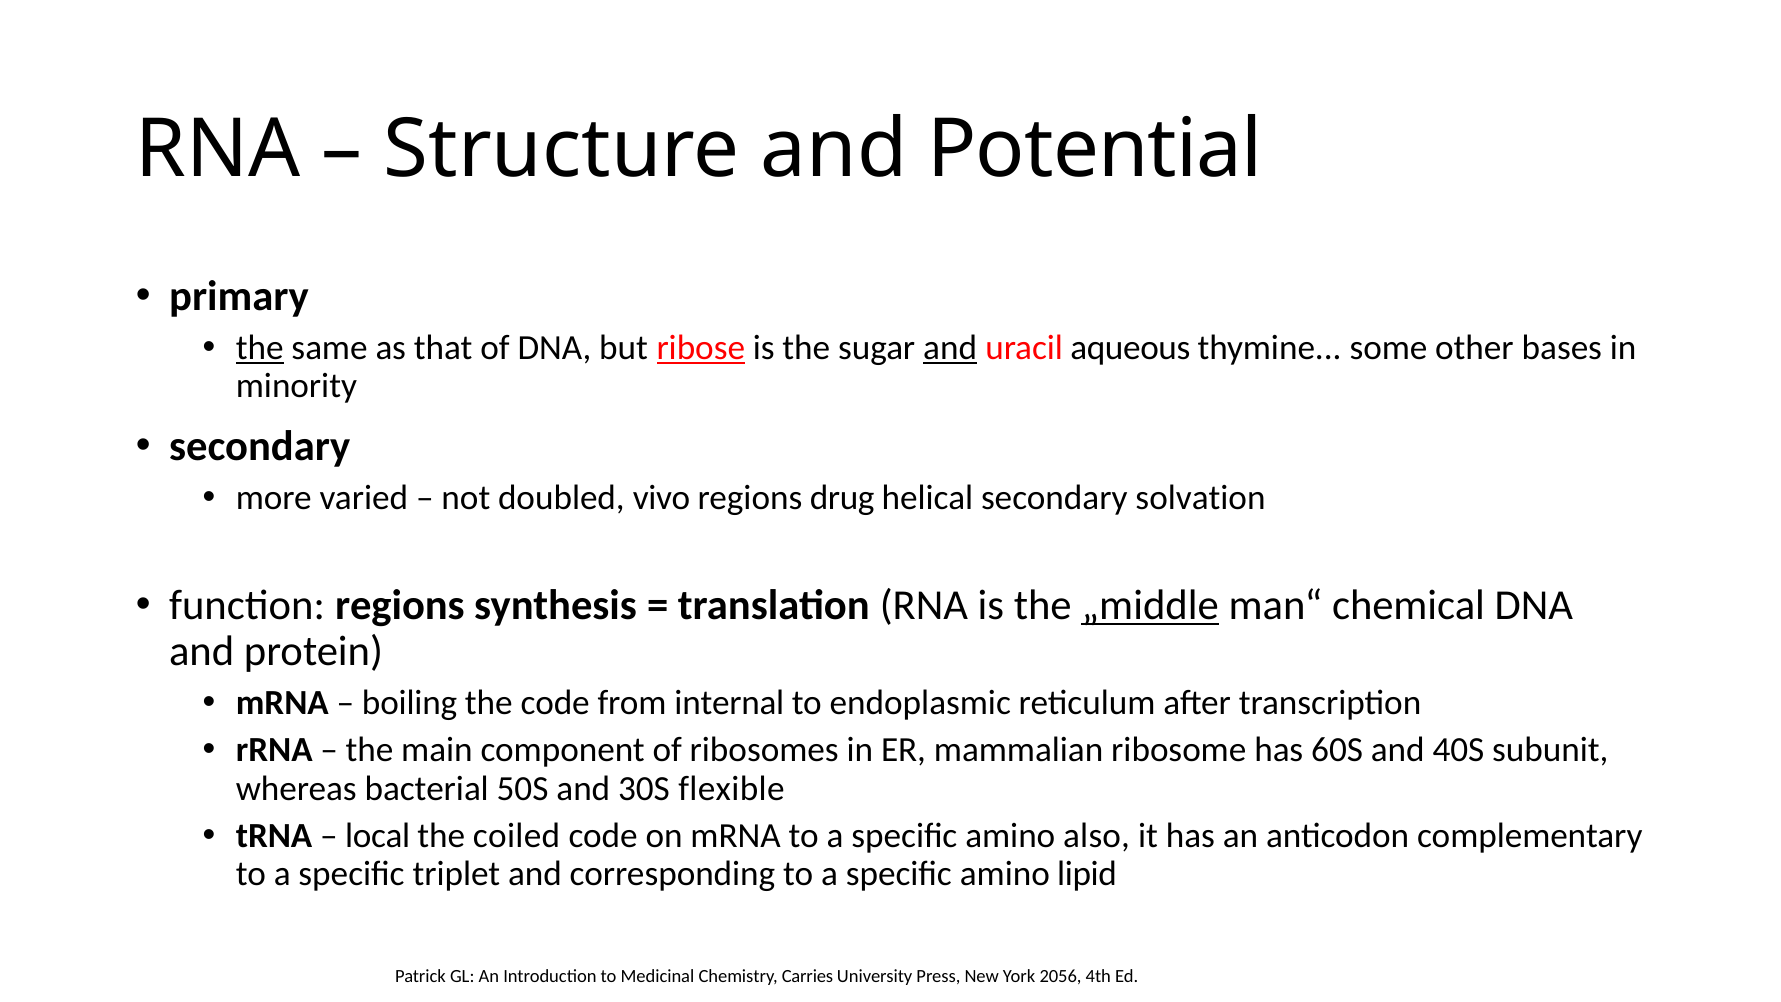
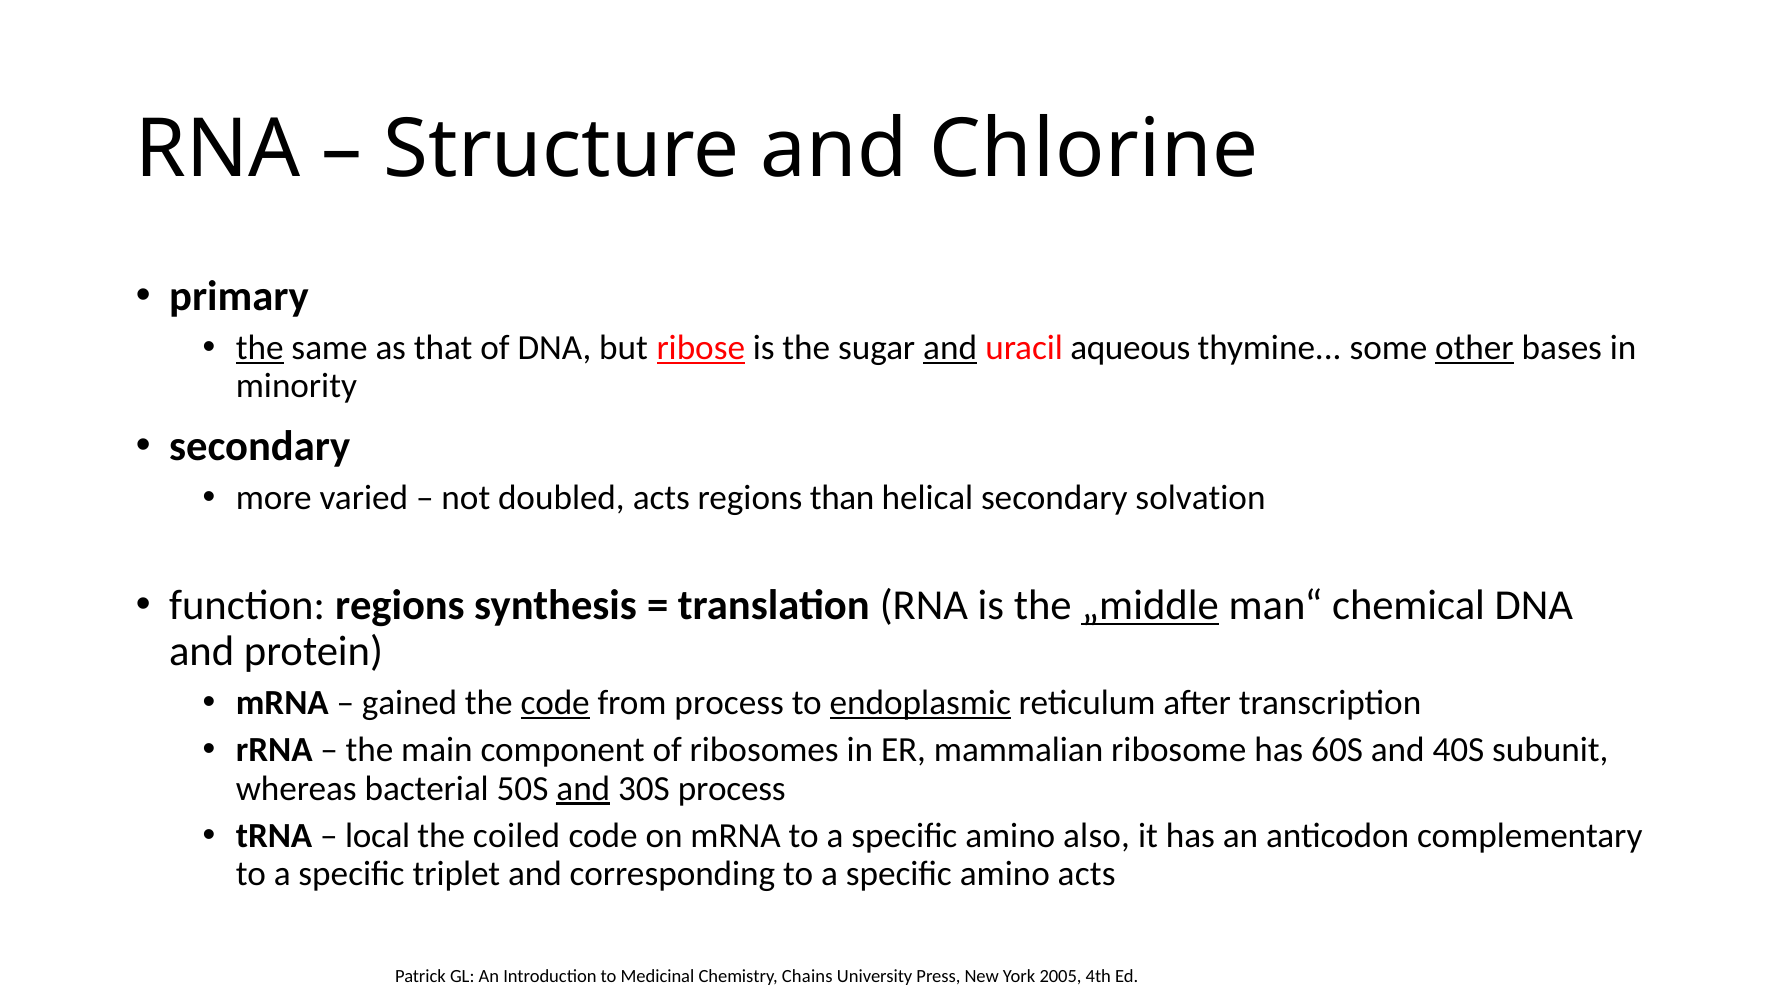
Potential: Potential -> Chlorine (1094, 150)
other underline: none -> present (1474, 347)
doubled vivo: vivo -> acts (661, 498)
drug: drug -> than (842, 498)
boiling: boiling -> gained (410, 703)
code underline: none -> present (555, 703)
from internal: internal -> process (729, 703)
endoplasmic underline: none -> present (920, 703)
and underline: none -> present (583, 788)
30S flexible: flexible -> process (732, 788)
amino lipid: lipid -> acts (1087, 874)
Carries: Carries -> Chains (807, 976)
2056: 2056 -> 2005 (1061, 976)
